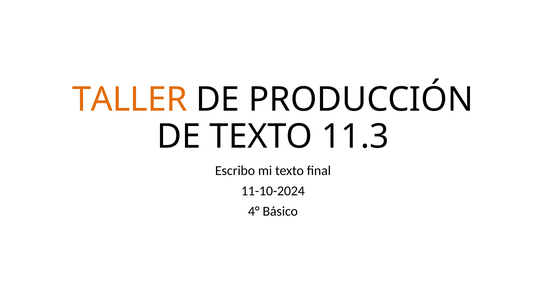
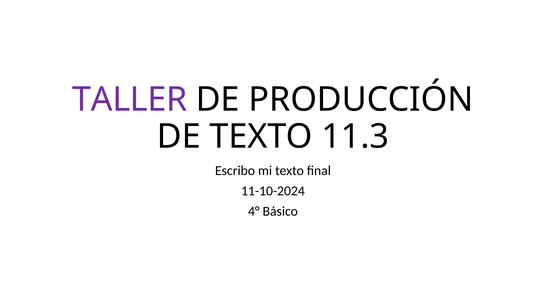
TALLER colour: orange -> purple (130, 100)
